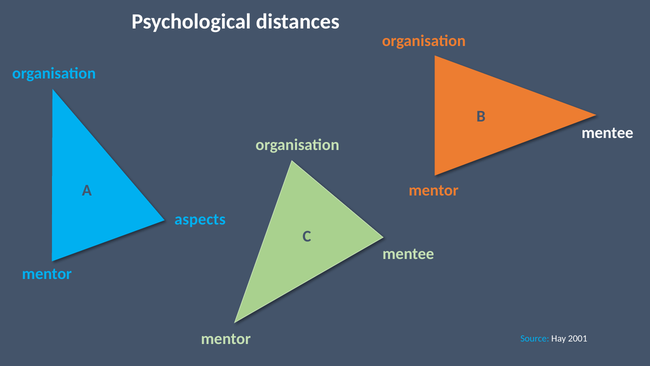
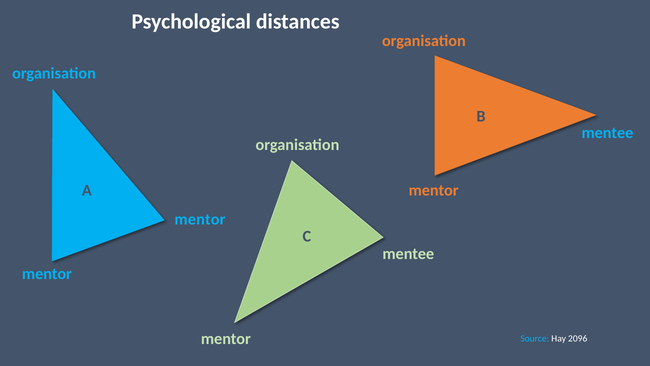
mentee colour: white -> light blue (607, 133)
aspects: aspects -> mentor (200, 219)
2001: 2001 -> 2096 (578, 338)
